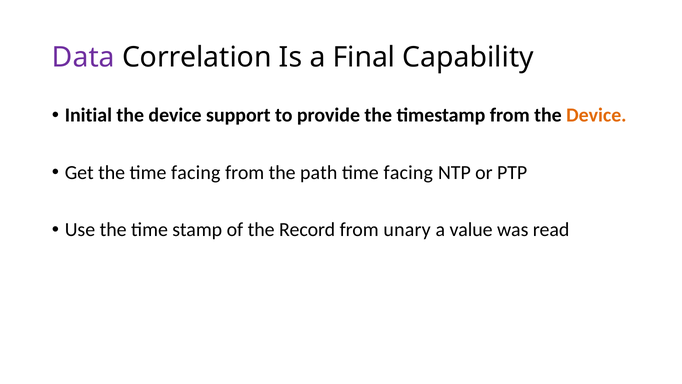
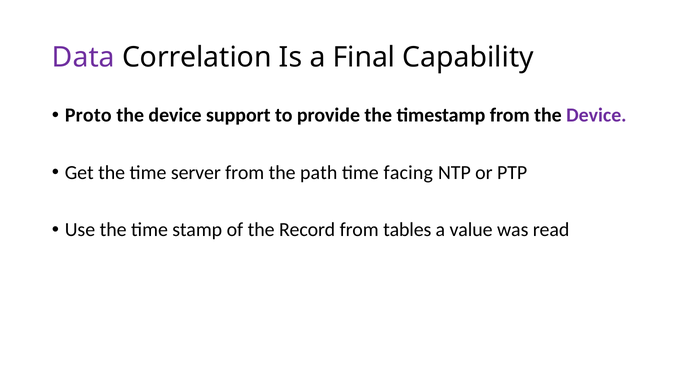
Initial: Initial -> Proto (88, 115)
Device colour: orange -> purple (596, 115)
the time facing: facing -> server (196, 172)
unary: unary -> tables (407, 230)
